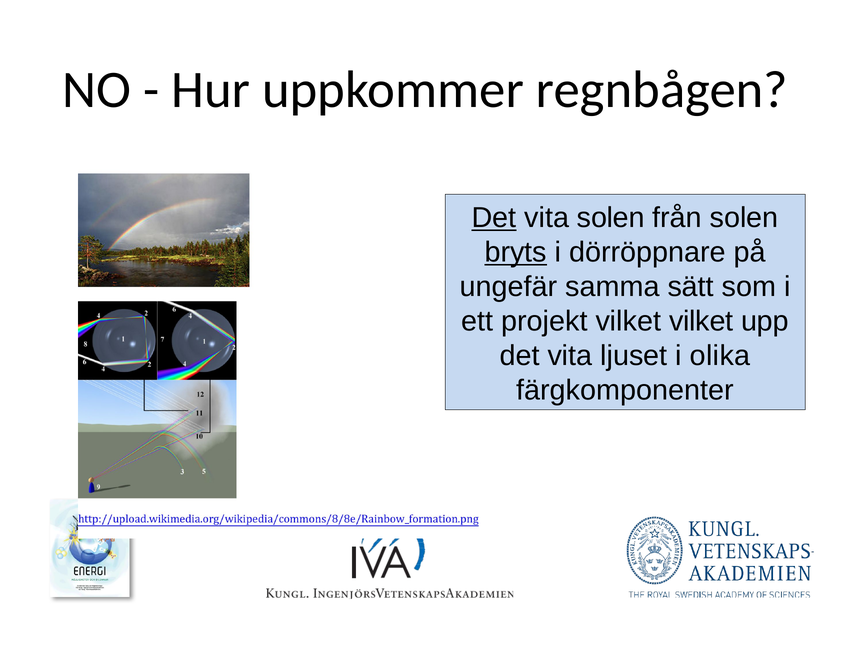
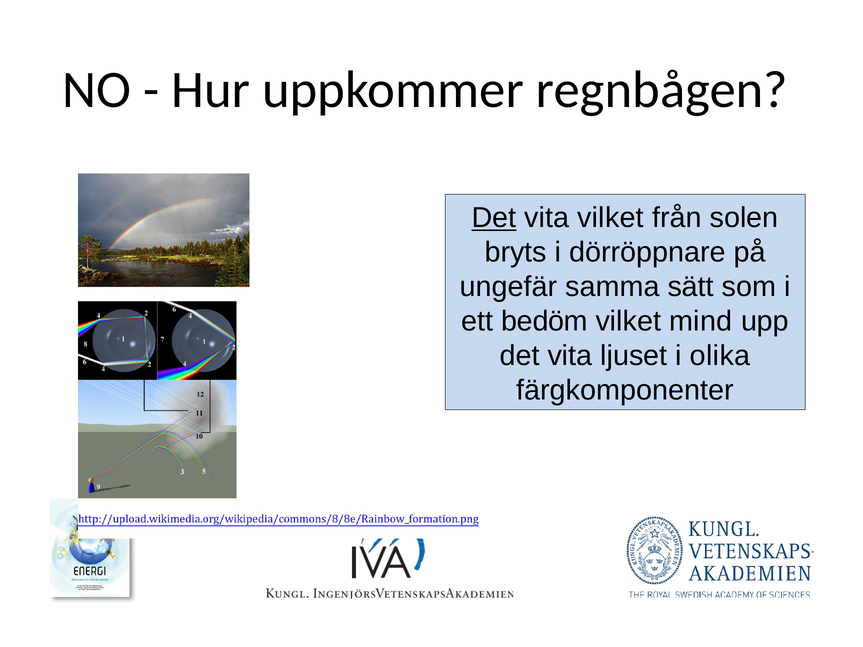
vita solen: solen -> vilket (610, 218)
bryts underline: present -> none (516, 253)
projekt: projekt -> bedöm (545, 322)
vilket vilket: vilket -> mind (701, 322)
